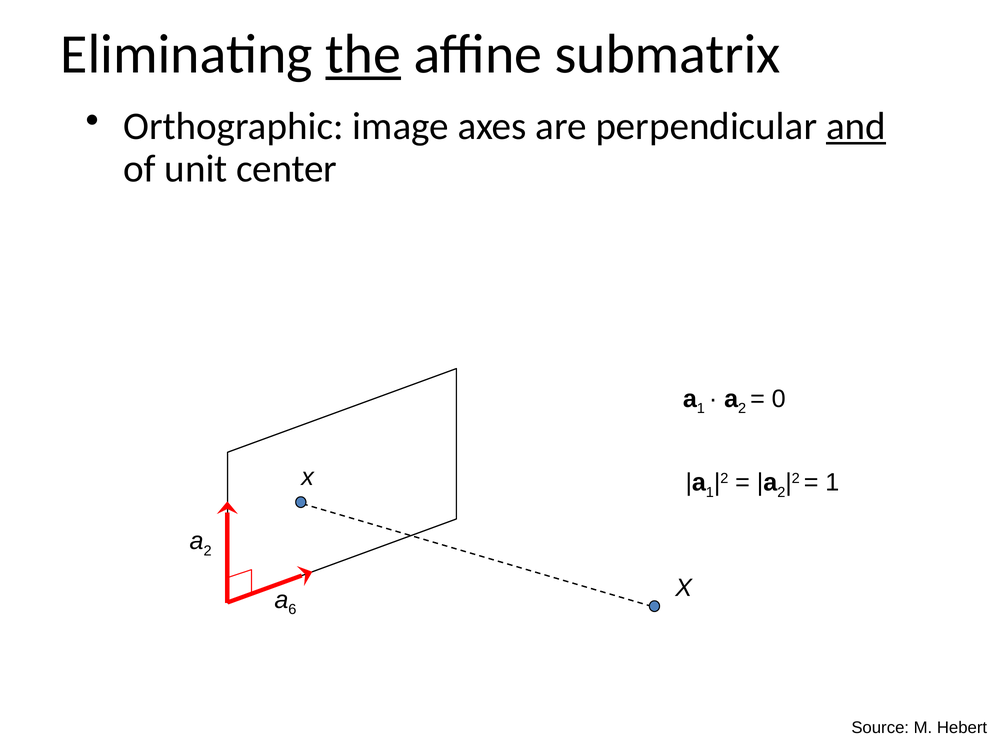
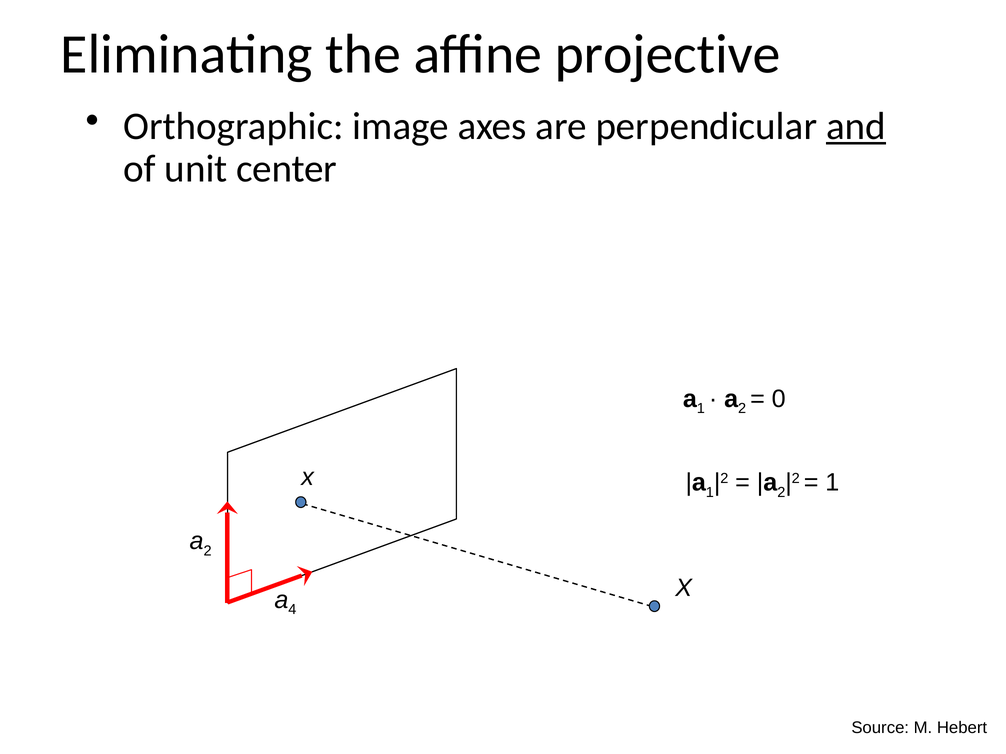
the underline: present -> none (363, 54)
submatrix: submatrix -> projective (668, 54)
6: 6 -> 4 (292, 610)
